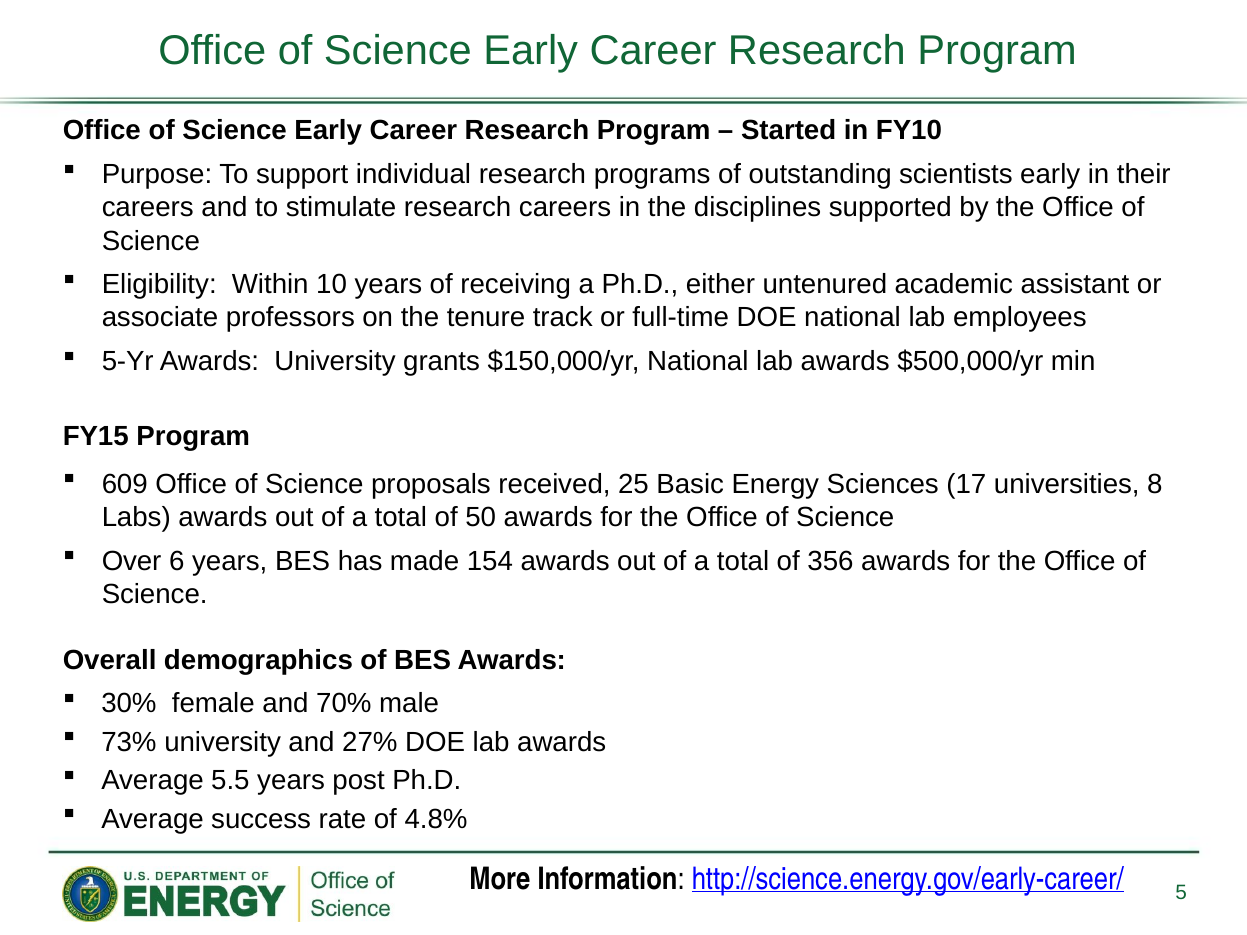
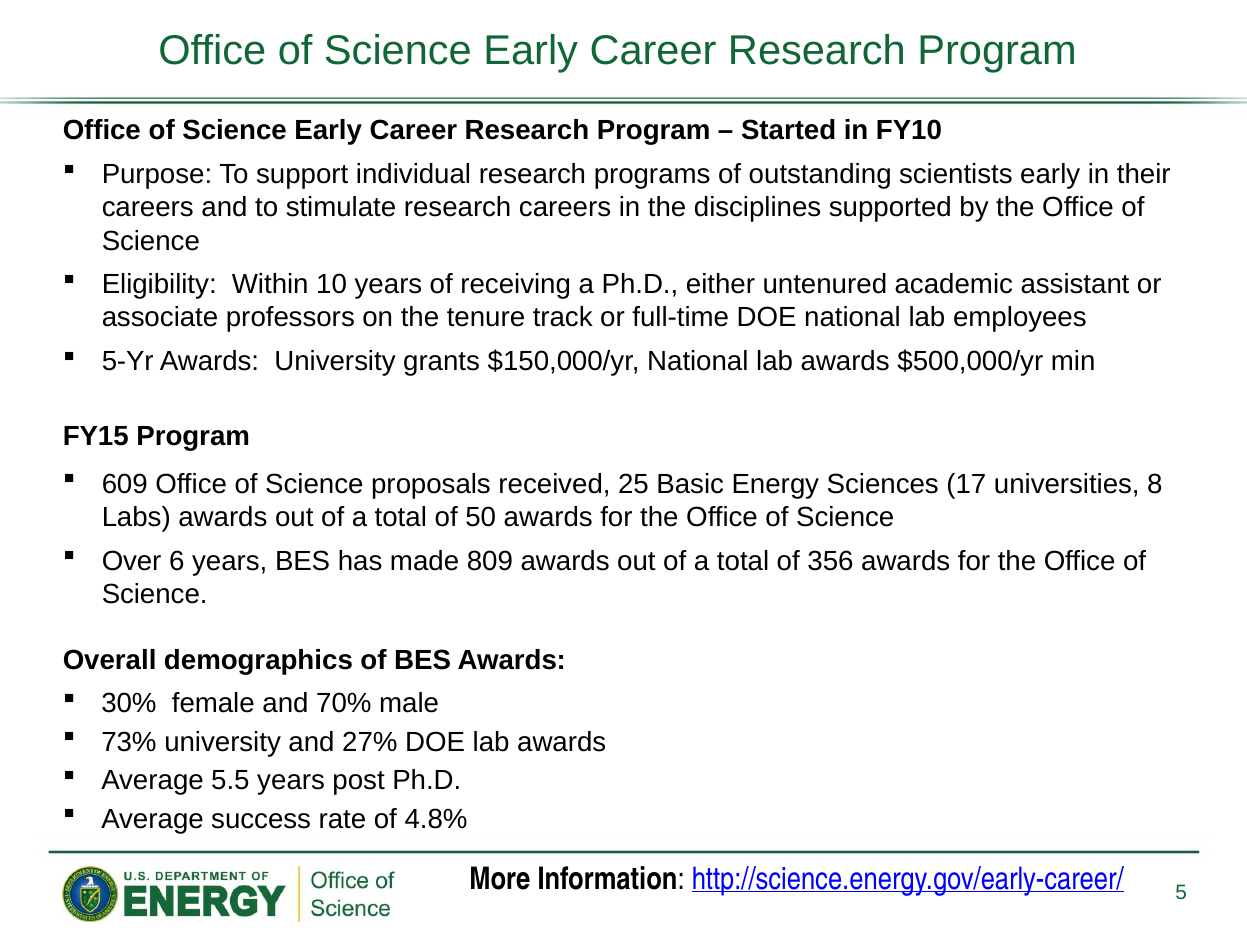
154: 154 -> 809 (490, 561)
